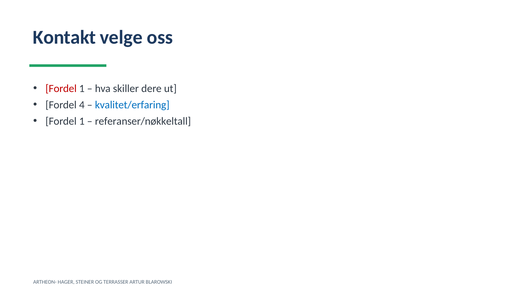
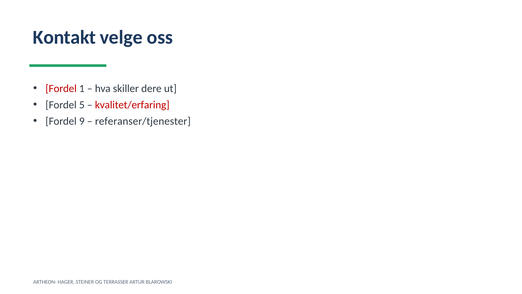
4: 4 -> 5 (82, 105)
kvalitet/erfaring colour: blue -> red (132, 105)
1: 1 -> 9 (82, 121)
referanser/nøkkeltall: referanser/nøkkeltall -> referanser/tjenester (143, 121)
